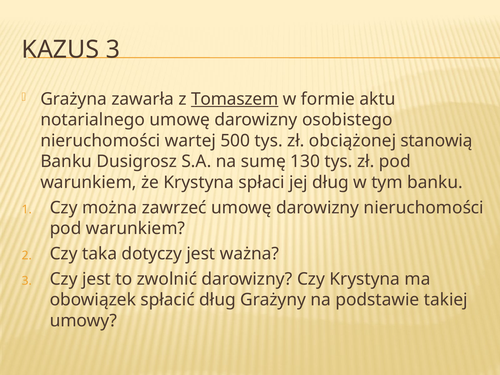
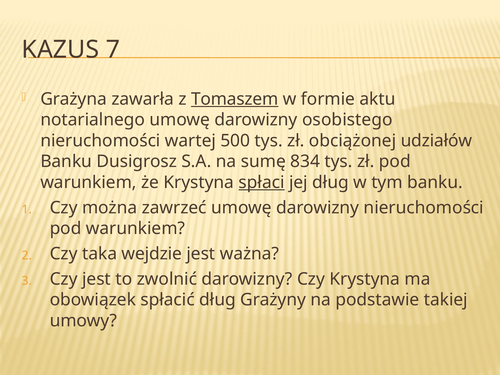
KAZUS 3: 3 -> 7 (113, 50)
stanowią: stanowią -> udziałów (436, 141)
130: 130 -> 834 (305, 162)
spłaci underline: none -> present (262, 182)
dotyczy: dotyczy -> wejdzie (152, 254)
